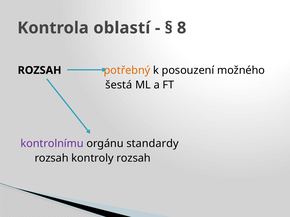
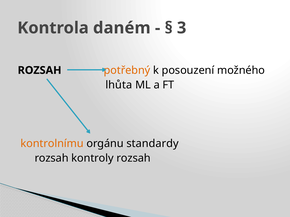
oblastí: oblastí -> daném (122, 28)
8: 8 -> 3 (182, 28)
šestá: šestá -> lhůta (119, 85)
kontrolnímu colour: purple -> orange (52, 144)
